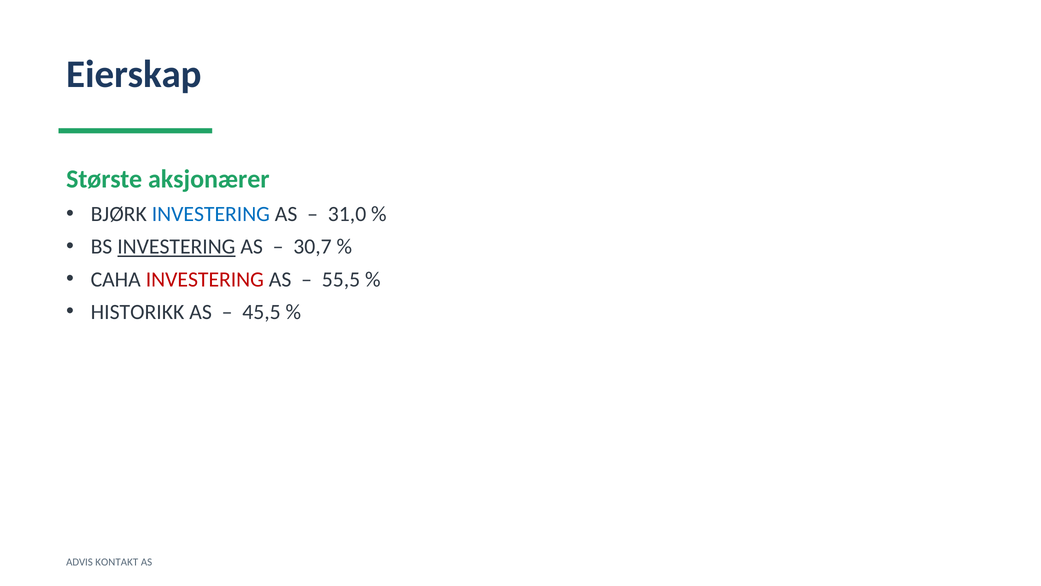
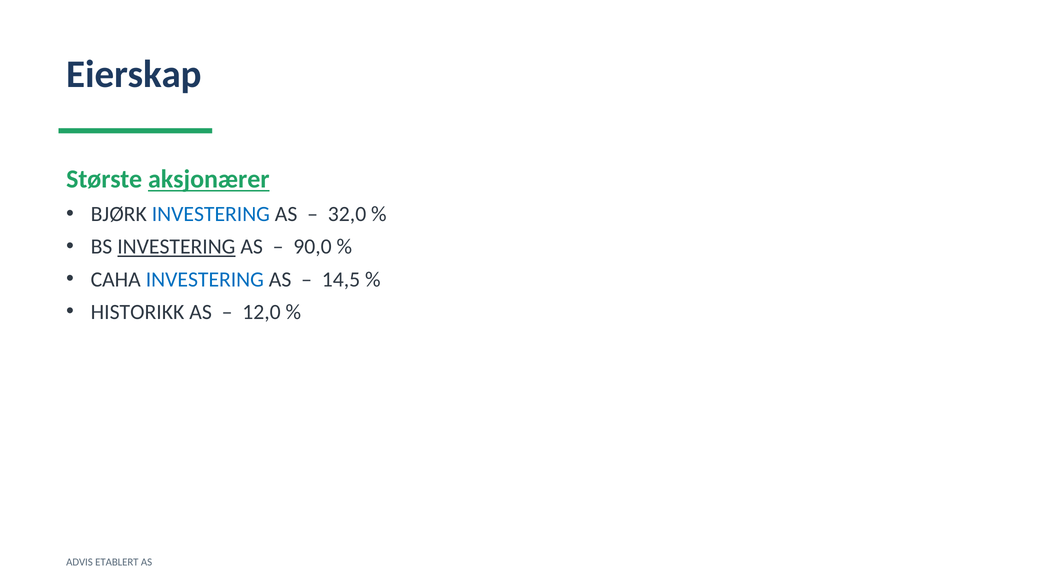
aksjonærer underline: none -> present (209, 179)
31,0: 31,0 -> 32,0 (347, 214)
30,7: 30,7 -> 90,0 (313, 247)
INVESTERING colour: red -> blue (205, 279)
55,5: 55,5 -> 14,5 (341, 279)
45,5: 45,5 -> 12,0 (261, 312)
KONTAKT: KONTAKT -> ETABLERT (117, 562)
